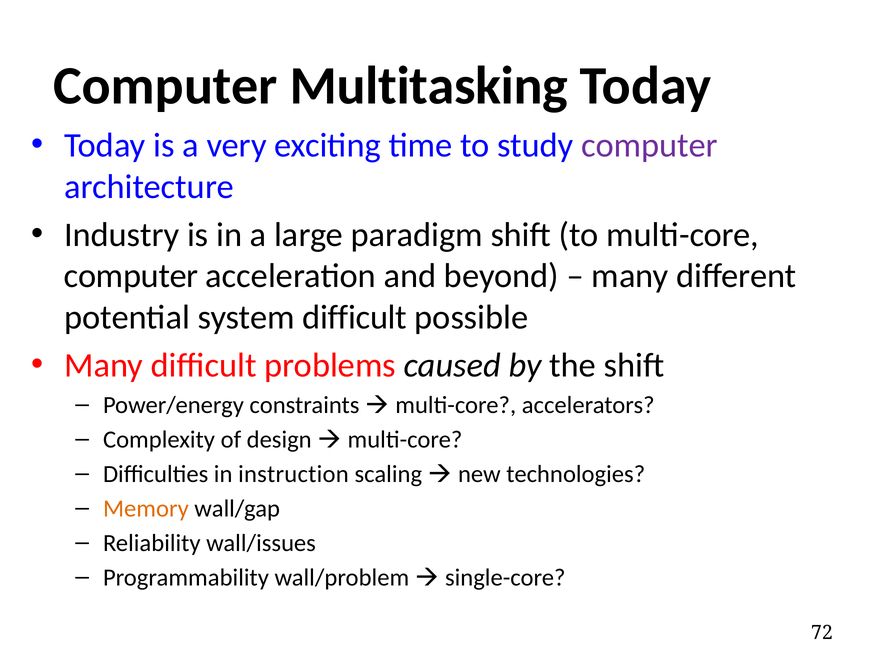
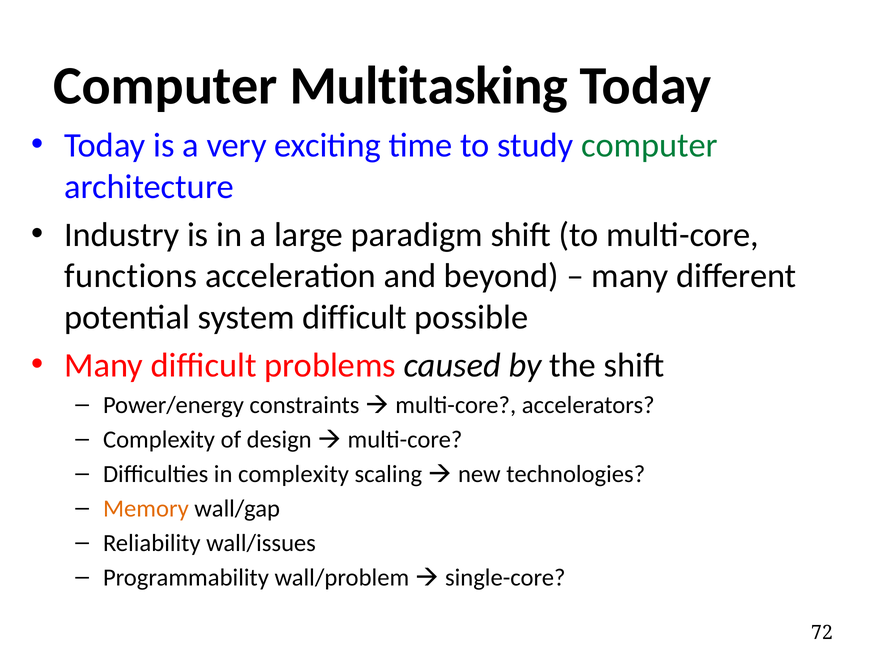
computer colour: purple -> green (649, 146)
computer: computer -> functions (131, 276)
in instruction: instruction -> complexity (293, 474)
